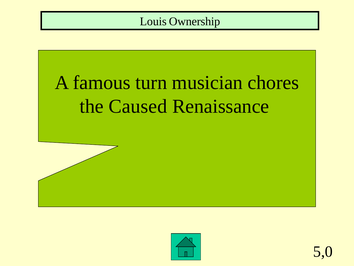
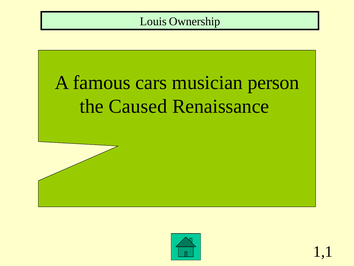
turn: turn -> cars (151, 82)
chores: chores -> person (273, 82)
5,0: 5,0 -> 1,1 (323, 251)
